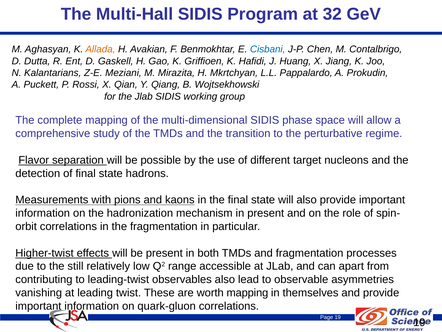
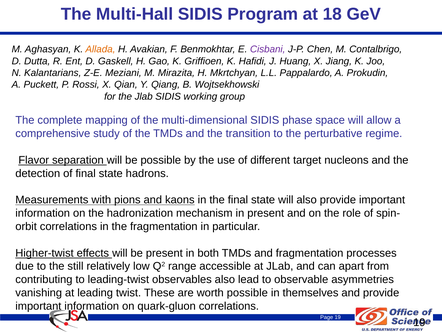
32: 32 -> 18 (332, 14)
Cisbani colour: blue -> purple (268, 49)
worth mapping: mapping -> possible (247, 292)
